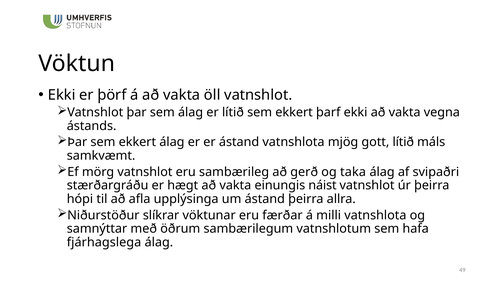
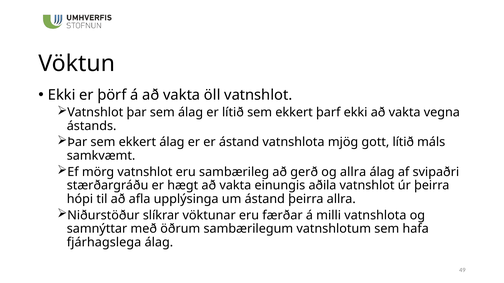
og taka: taka -> allra (353, 172)
náist: náist -> aðila (322, 186)
